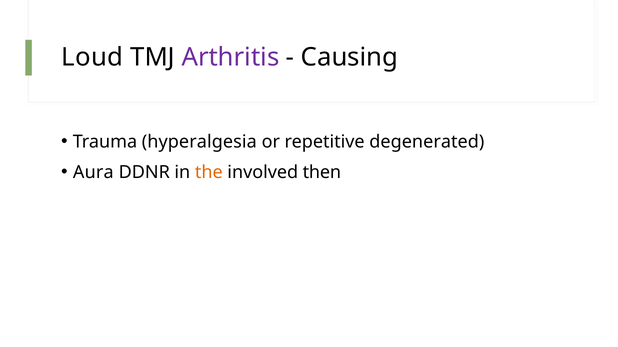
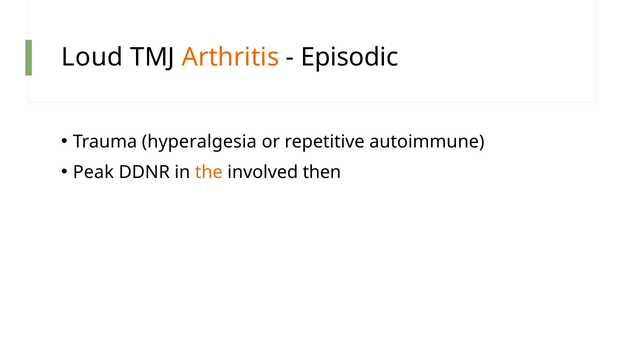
Arthritis colour: purple -> orange (230, 58)
Causing: Causing -> Episodic (350, 58)
degenerated: degenerated -> autoimmune (427, 142)
Aura: Aura -> Peak (93, 172)
